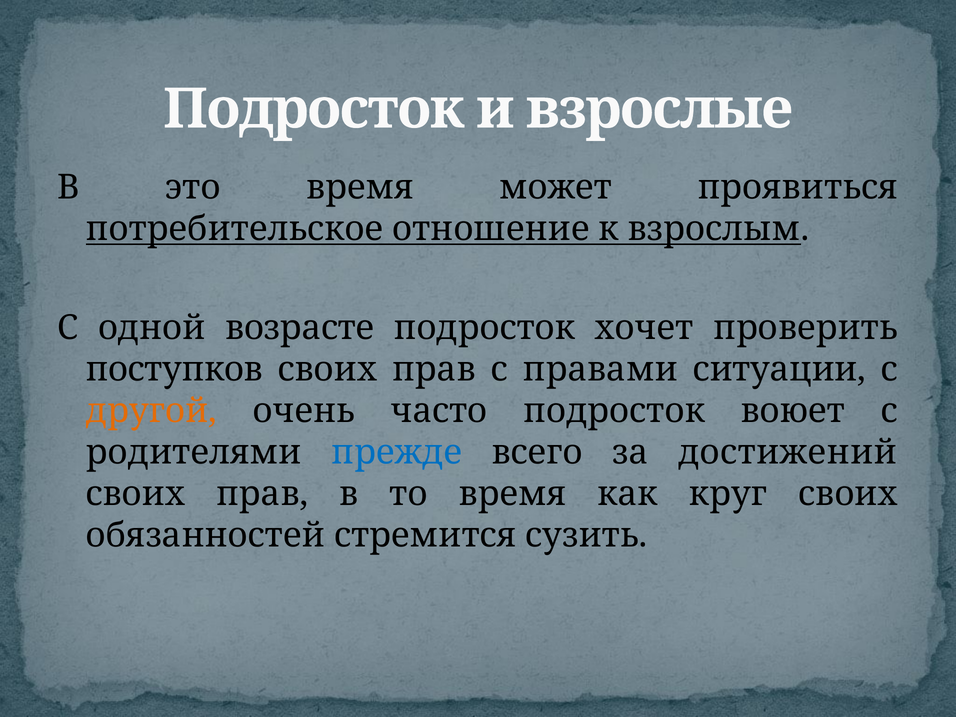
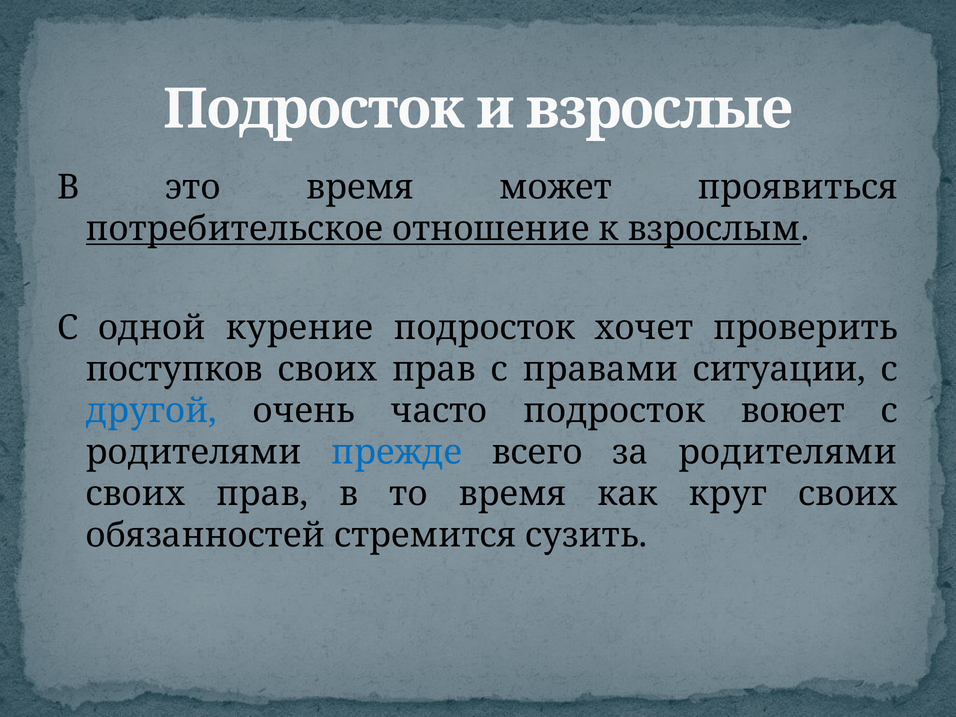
возрасте: возрасте -> курение (300, 328)
другой colour: orange -> blue (151, 411)
за достижений: достижений -> родителями (788, 452)
